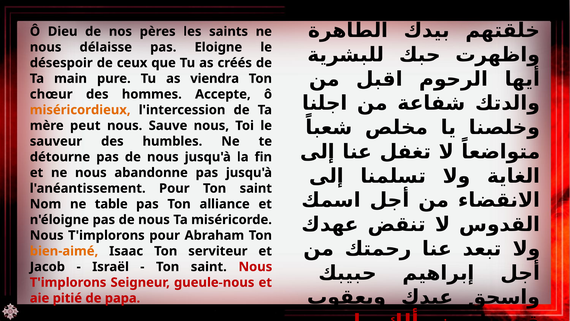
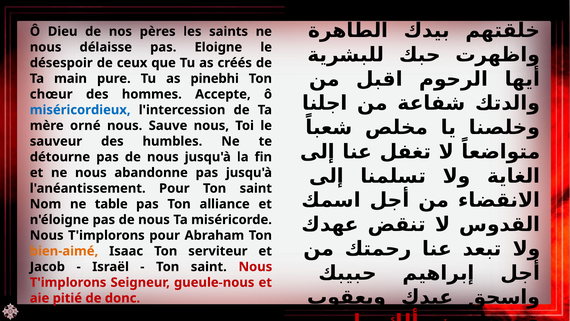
viendra: viendra -> pinebhi (215, 78)
miséricordieux colour: orange -> blue (80, 110)
peut: peut -> orné (85, 125)
papa: papa -> donc (122, 298)
